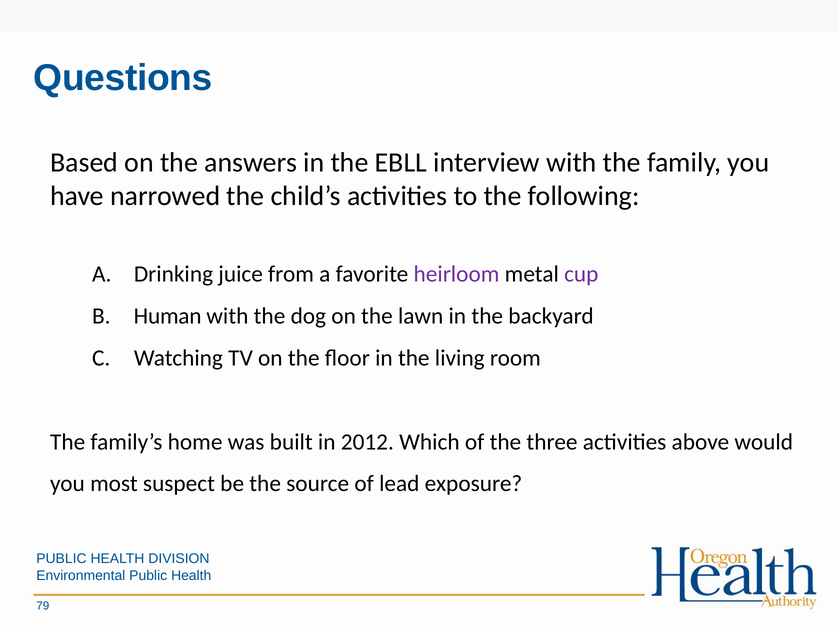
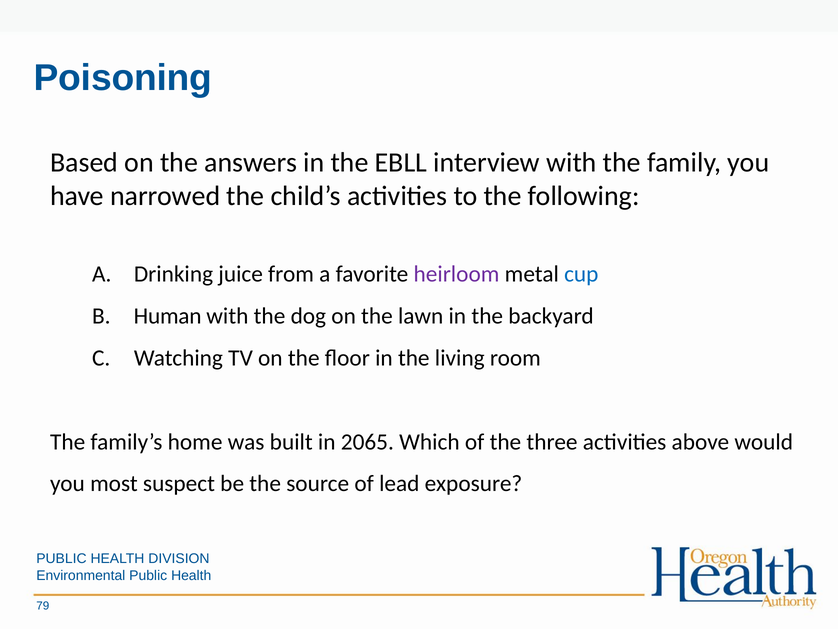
Questions: Questions -> Poisoning (123, 78)
cup colour: purple -> blue (581, 274)
2012: 2012 -> 2065 (367, 441)
